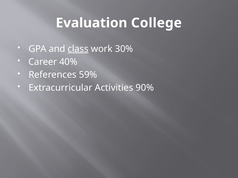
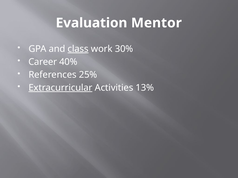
College: College -> Mentor (156, 23)
59%: 59% -> 25% (88, 75)
Extracurricular underline: none -> present (60, 88)
90%: 90% -> 13% (145, 88)
